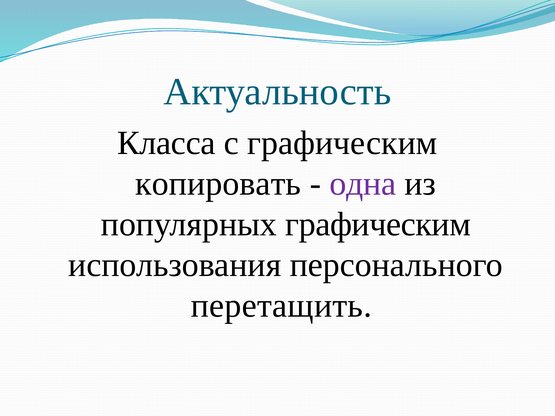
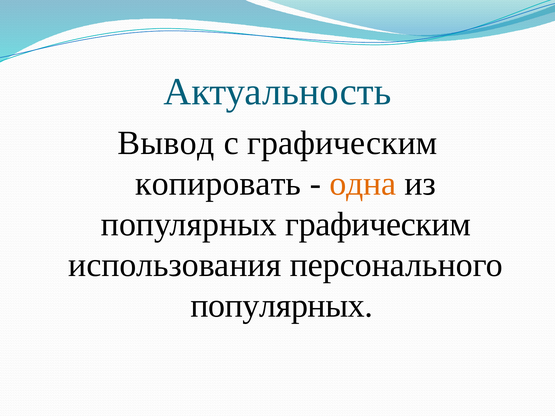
Класса: Класса -> Вывод (166, 143)
одна colour: purple -> orange (363, 184)
перетащить: перетащить -> популярных (282, 306)
